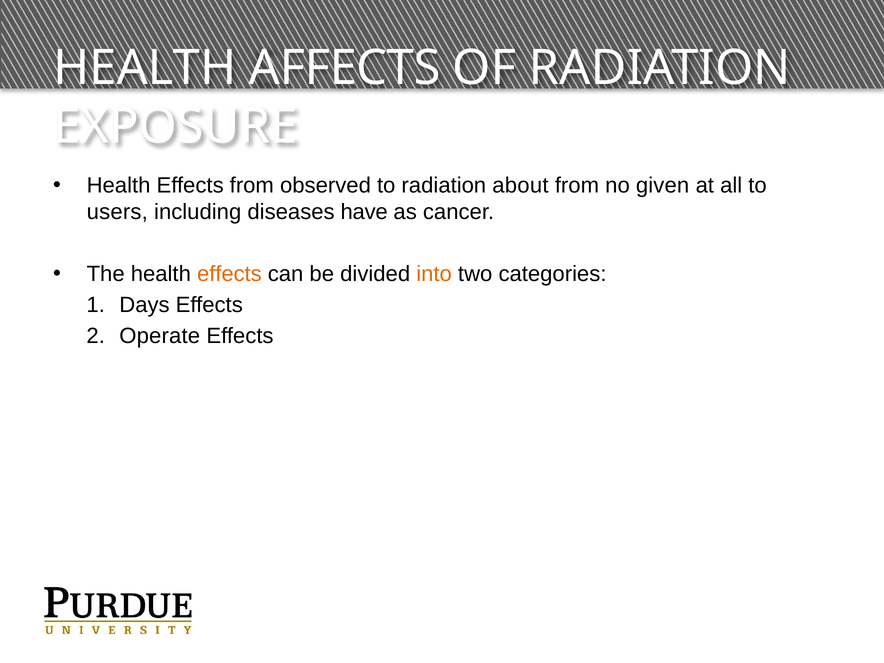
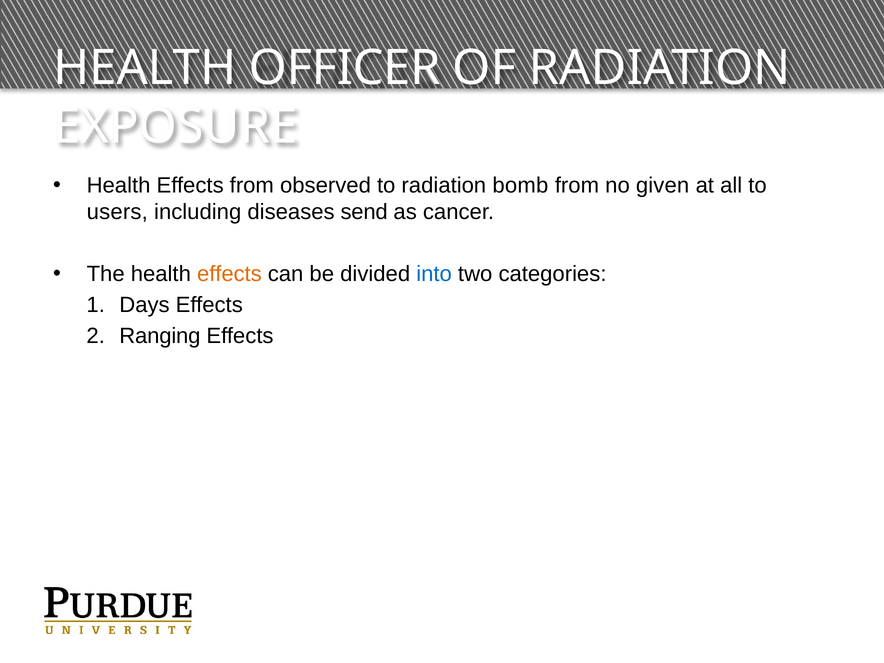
AFFECTS: AFFECTS -> OFFICER (345, 68)
about: about -> bomb (520, 186)
have: have -> send (364, 212)
into colour: orange -> blue (434, 274)
Operate: Operate -> Ranging (160, 336)
